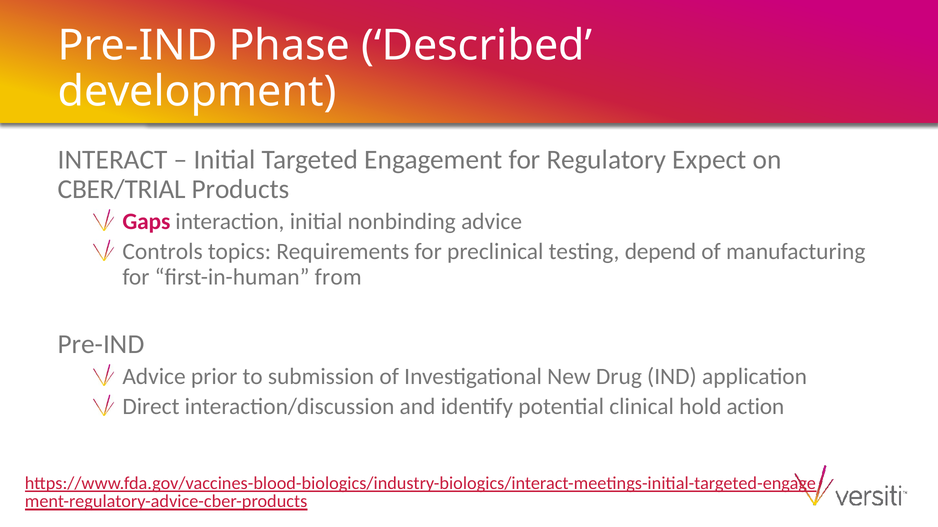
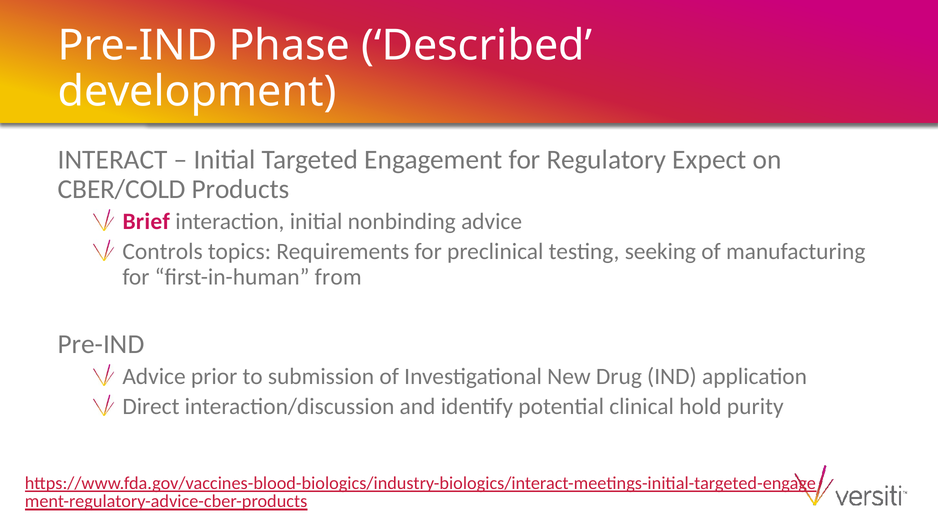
CBER/TRIAL: CBER/TRIAL -> CBER/COLD (122, 189)
Gaps: Gaps -> Brief (146, 222)
depend: depend -> seeking (660, 252)
action: action -> purity (755, 407)
